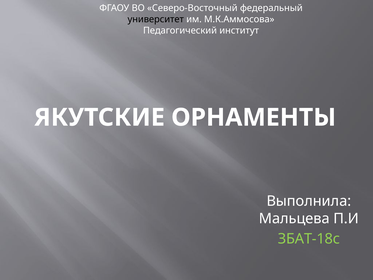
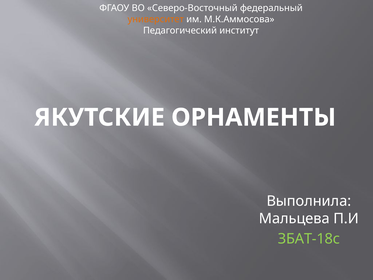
университет colour: black -> orange (156, 19)
